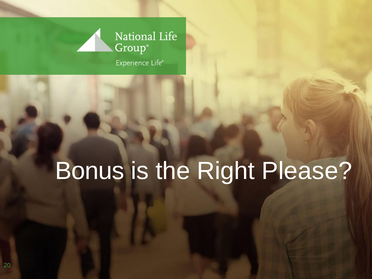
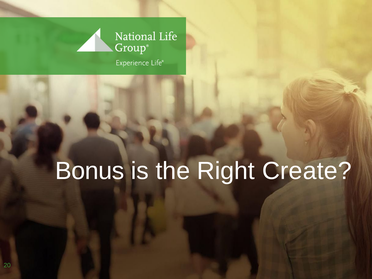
Please: Please -> Create (307, 171)
